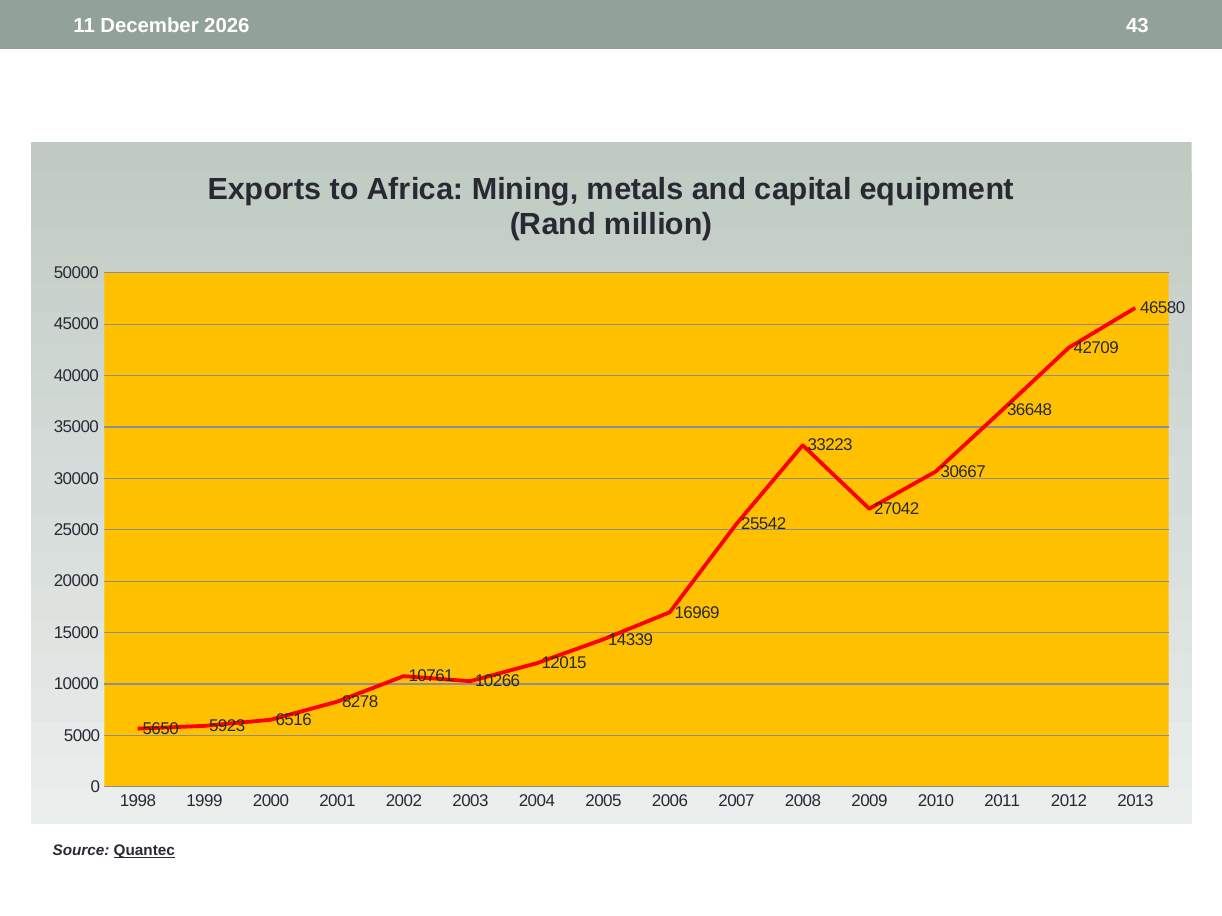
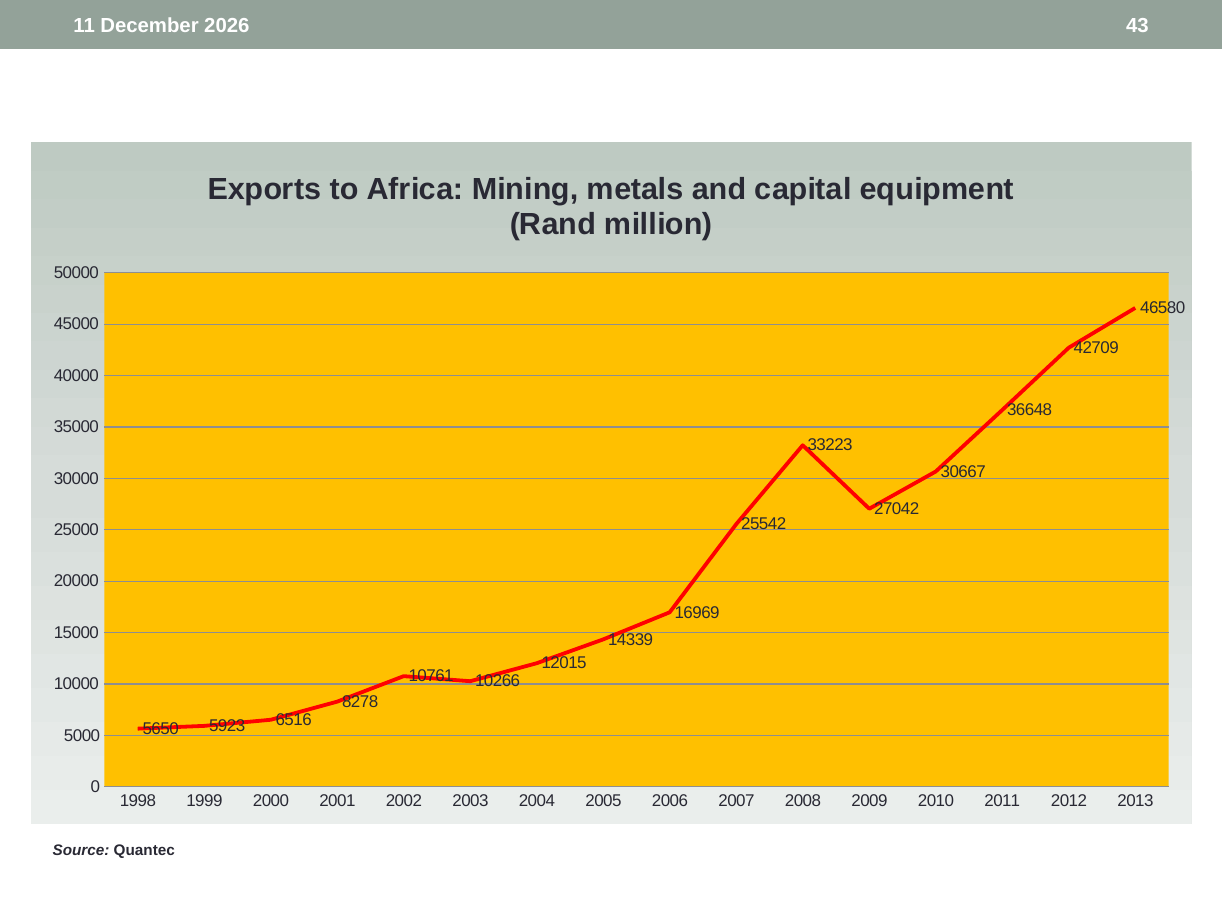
Quantec underline: present -> none (144, 851)
